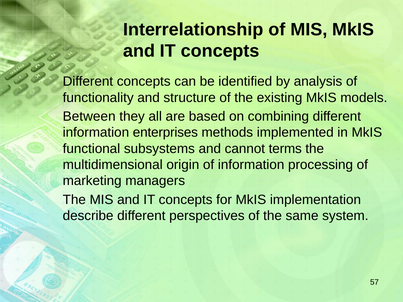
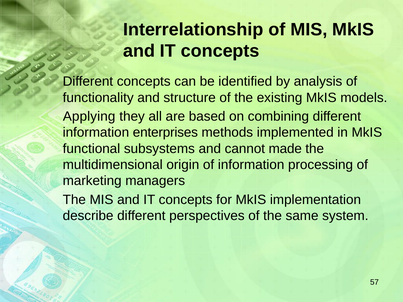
Between: Between -> Applying (89, 116)
terms: terms -> made (285, 149)
